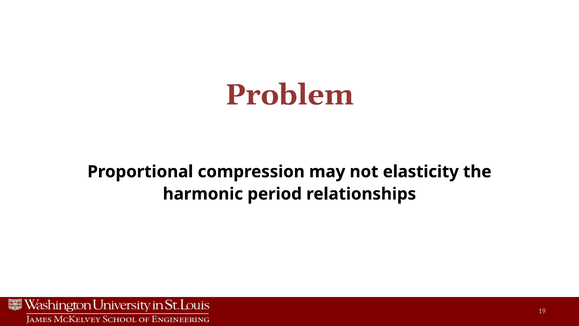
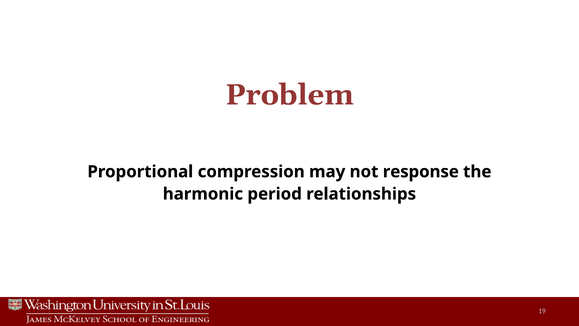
elasticity: elasticity -> response (421, 172)
